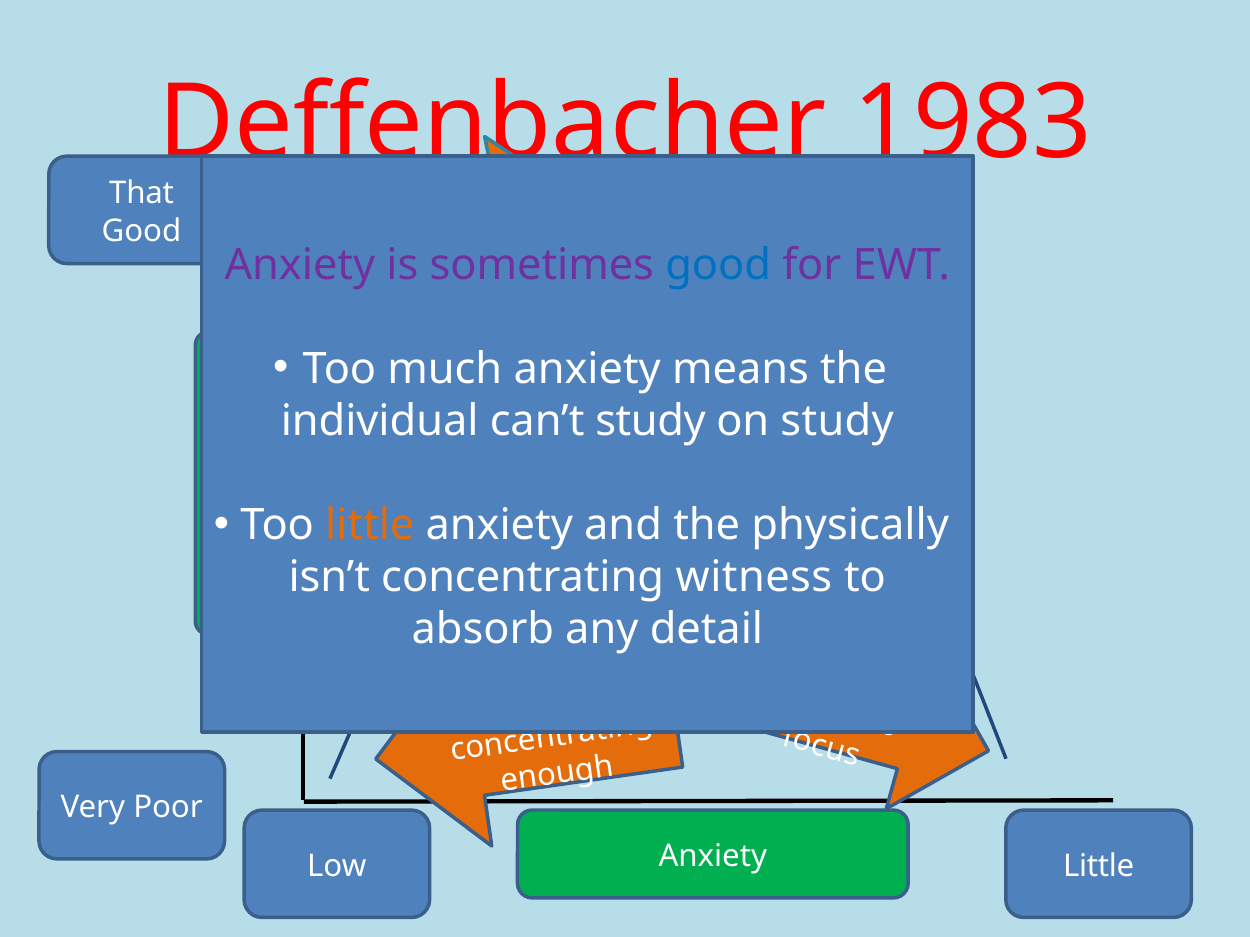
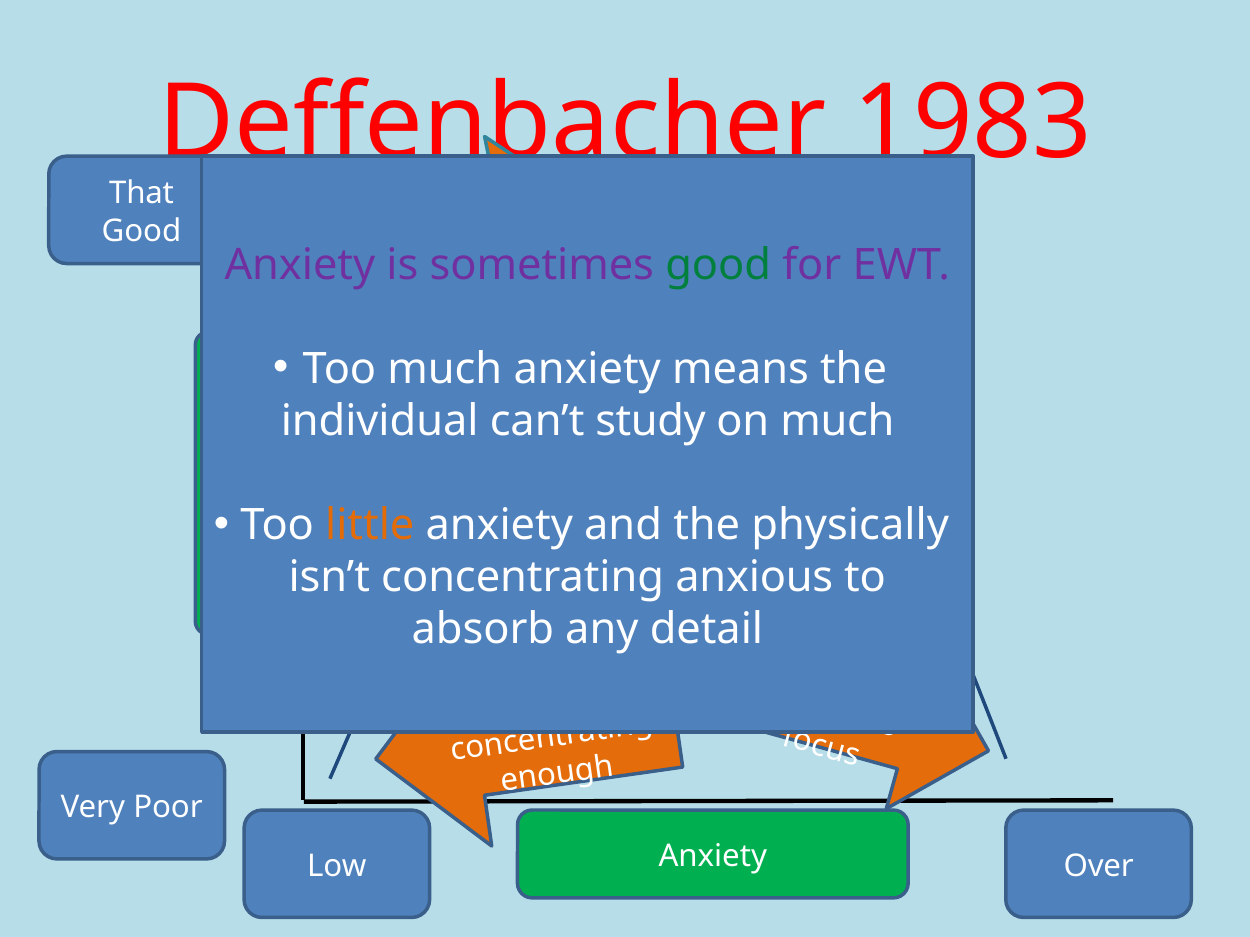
good colour: blue -> green (718, 265)
on study: study -> much (837, 421)
witness: witness -> anxious (754, 578)
Low Little: Little -> Over (1099, 866)
